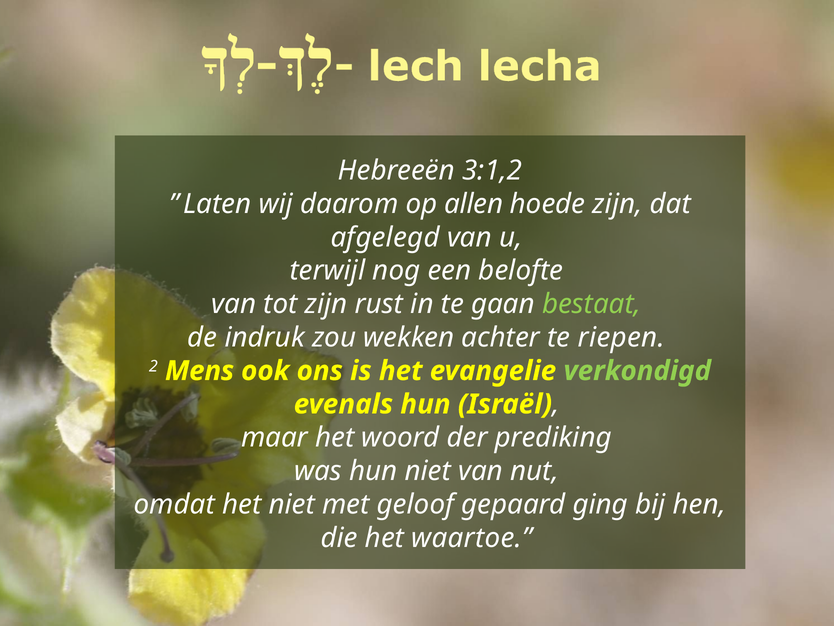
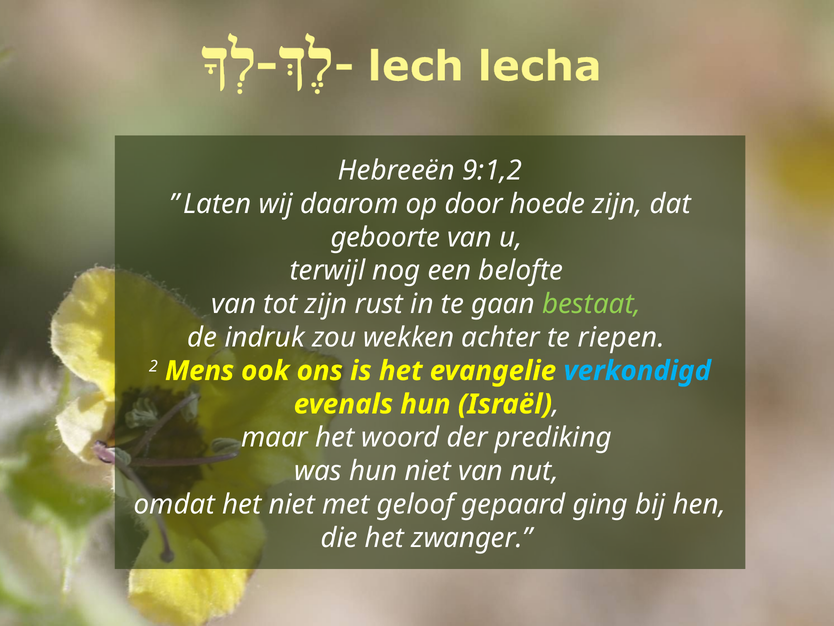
3:1,2: 3:1,2 -> 9:1,2 (492, 170)
allen: allen -> door (474, 204)
afgelegd: afgelegd -> geboorte (385, 237)
verkondigd colour: light green -> light blue (637, 371)
waartoe: waartoe -> zwanger (472, 537)
